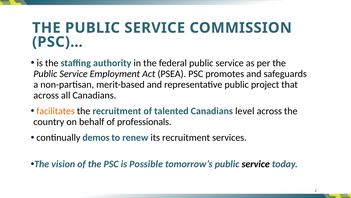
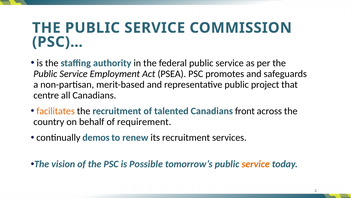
across: across -> centre (46, 95)
level: level -> front (245, 111)
professionals: professionals -> requirement (144, 121)
service colour: black -> orange (256, 164)
